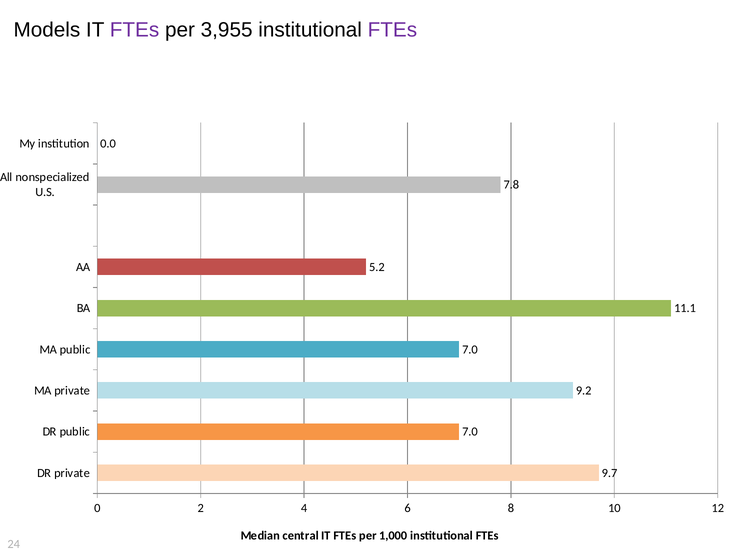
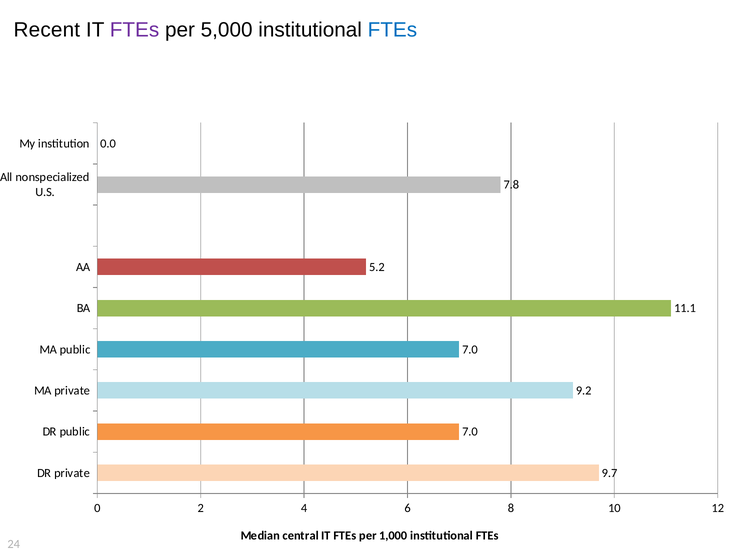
Models: Models -> Recent (47, 30)
3,955: 3,955 -> 5,000 (227, 30)
FTEs colour: purple -> blue (392, 30)
